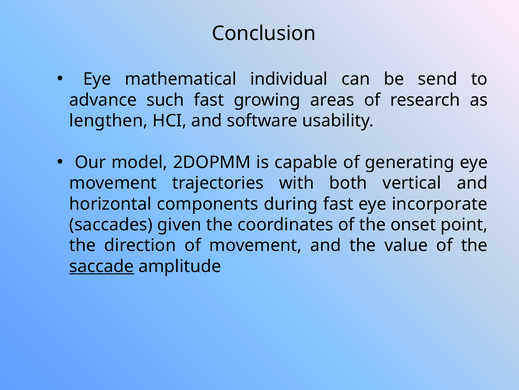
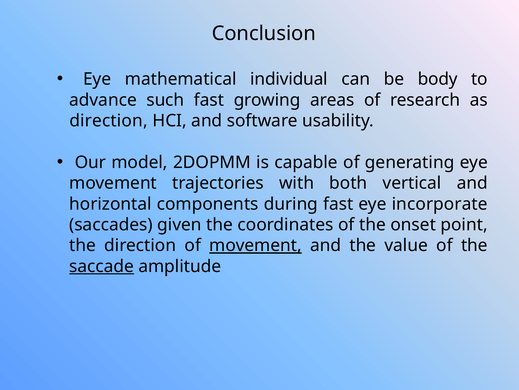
send: send -> body (438, 79)
lengthen: lengthen -> direction (109, 121)
movement underline: none -> present (255, 245)
